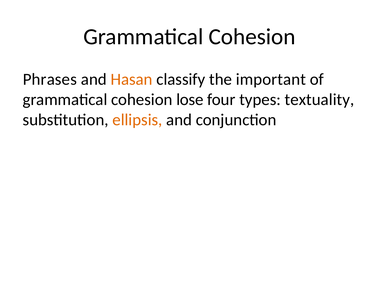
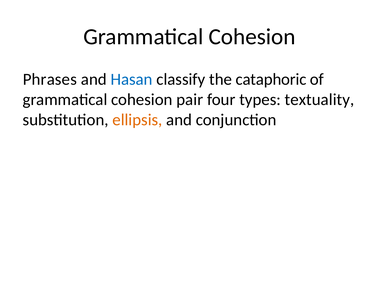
Hasan colour: orange -> blue (132, 80)
important: important -> cataphoric (271, 80)
lose: lose -> pair (190, 100)
